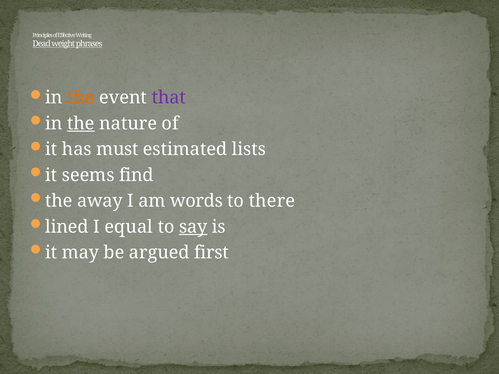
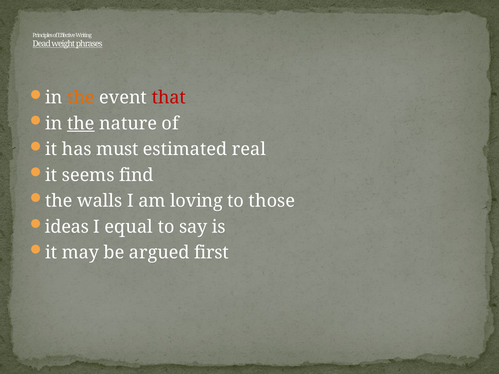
that colour: purple -> red (169, 98)
lists: lists -> real (249, 149)
away: away -> walls (100, 201)
words: words -> loving (196, 201)
there: there -> those (272, 201)
lined: lined -> ideas (67, 227)
say underline: present -> none (193, 227)
